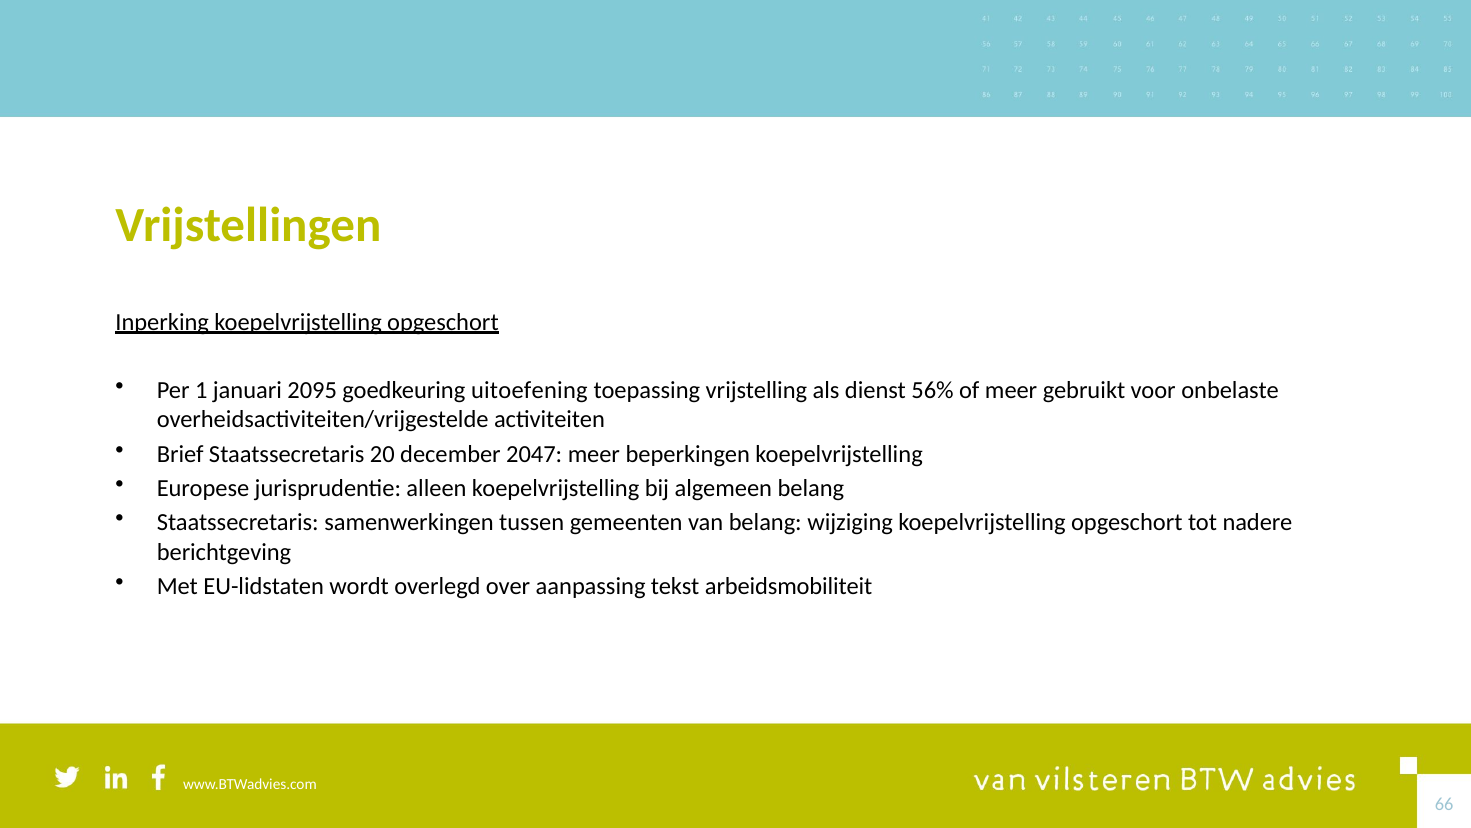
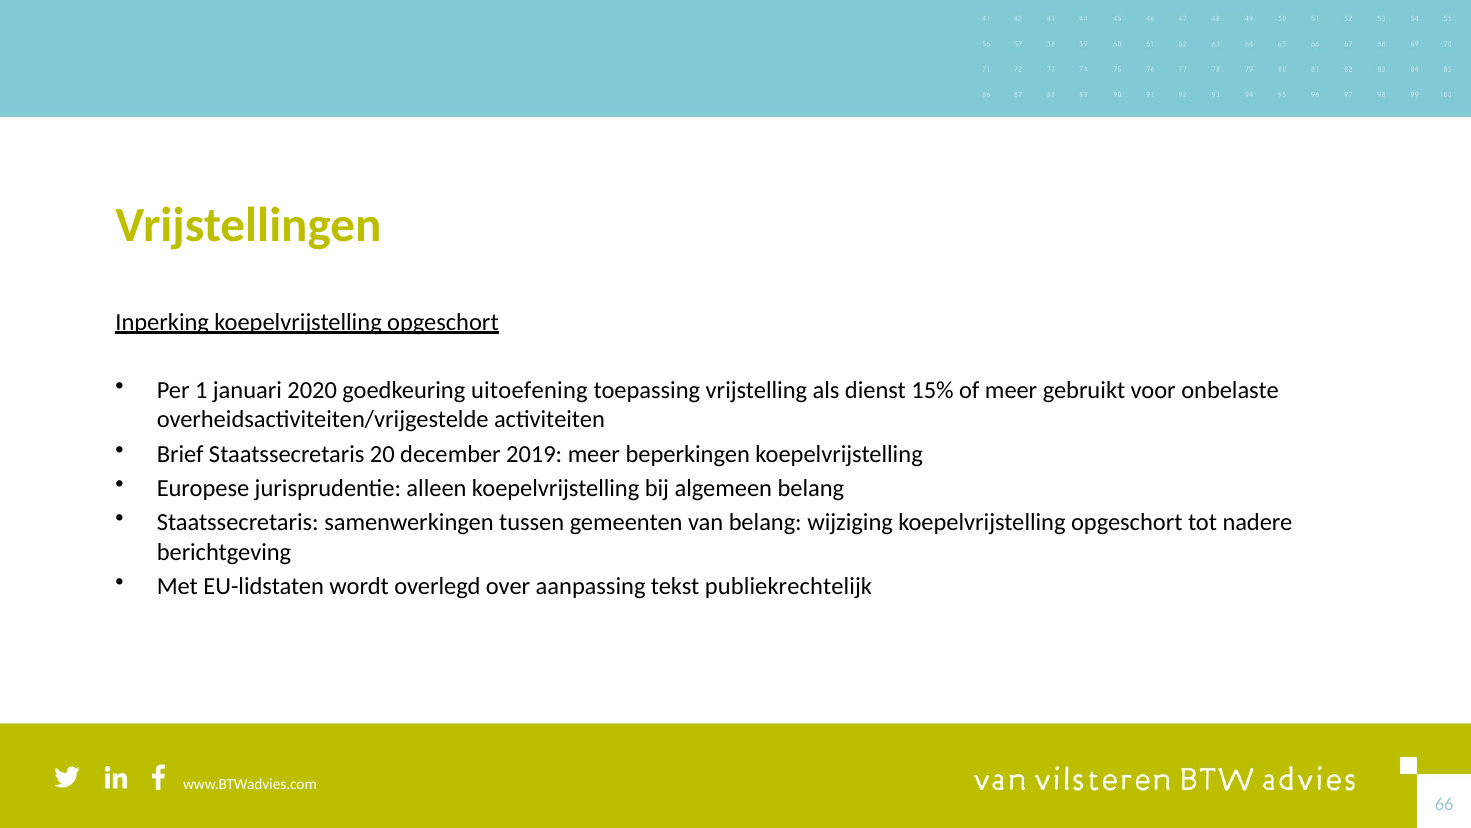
2095: 2095 -> 2020 (312, 390)
56%: 56% -> 15% (933, 390)
2047: 2047 -> 2019 (534, 454)
arbeidsmobiliteit: arbeidsmobiliteit -> publiekrechtelijk (789, 586)
